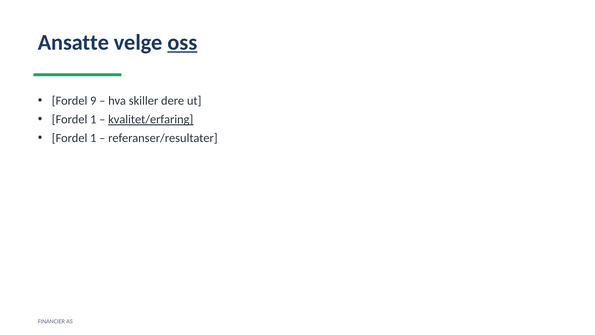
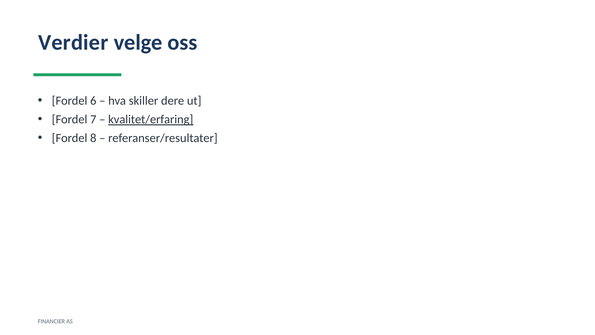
Ansatte: Ansatte -> Verdier (73, 42)
oss underline: present -> none (182, 42)
9: 9 -> 6 (93, 101)
1: 1 -> 7 (93, 119)
1: 1 -> 8 (93, 138)
